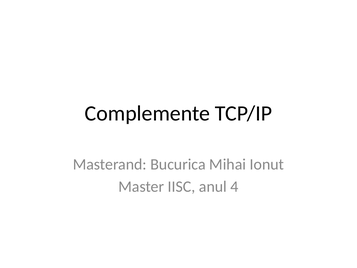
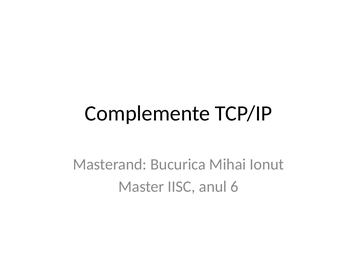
4: 4 -> 6 (234, 186)
